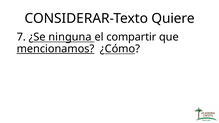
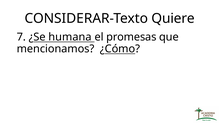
ninguna: ninguna -> humana (70, 37)
compartir: compartir -> promesas (131, 37)
mencionamos underline: present -> none (56, 49)
